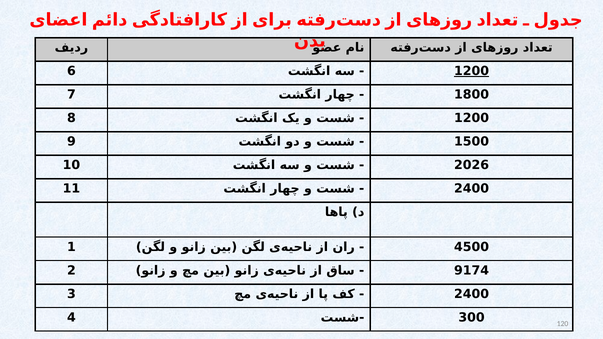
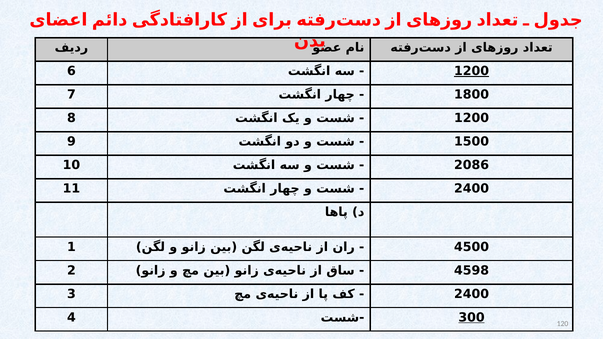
2026: 2026 -> 2086 (472, 165)
9174: 9174 -> 4598 (472, 271)
300 underline: none -> present (472, 318)
